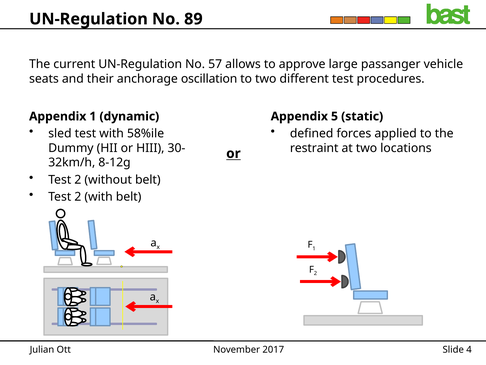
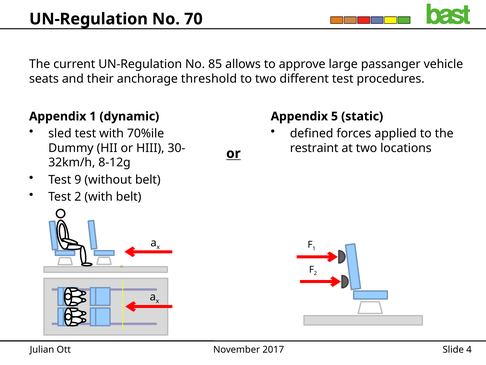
89: 89 -> 70 (193, 19)
57: 57 -> 85 (215, 64)
oscillation: oscillation -> threshold (209, 79)
58%ile: 58%ile -> 70%ile (146, 133)
2: 2 -> 9 (78, 179)
